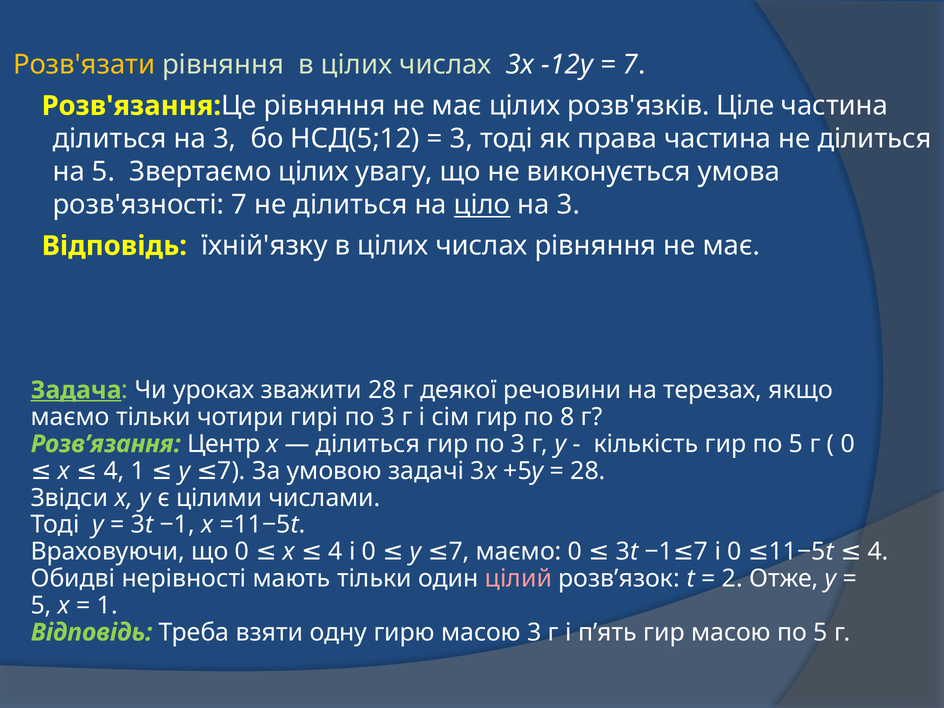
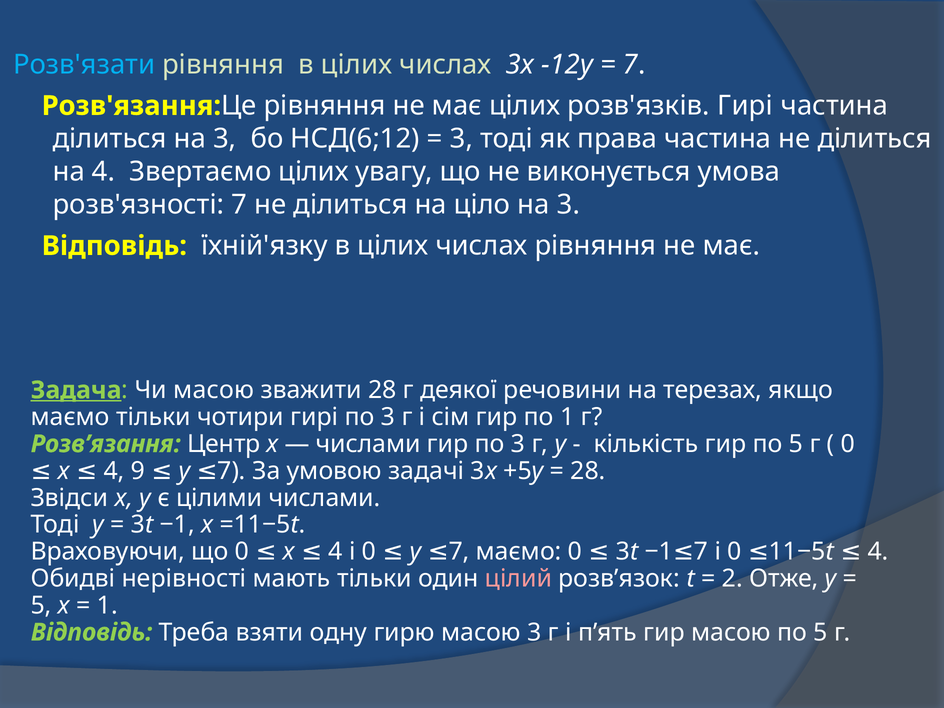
Розв'язати colour: yellow -> light blue (84, 65)
розв'язків Ціле: Ціле -> Гирі (745, 106)
НСД(5;12: НСД(5;12 -> НСД(6;12 (355, 139)
на 5: 5 -> 4 (104, 172)
ціло underline: present -> none (482, 205)
Чи уроках: уроках -> масою (214, 390)
по 8: 8 -> 1 (567, 417)
ділиться: ділиться -> числами (368, 444)
4 1: 1 -> 9 (138, 471)
